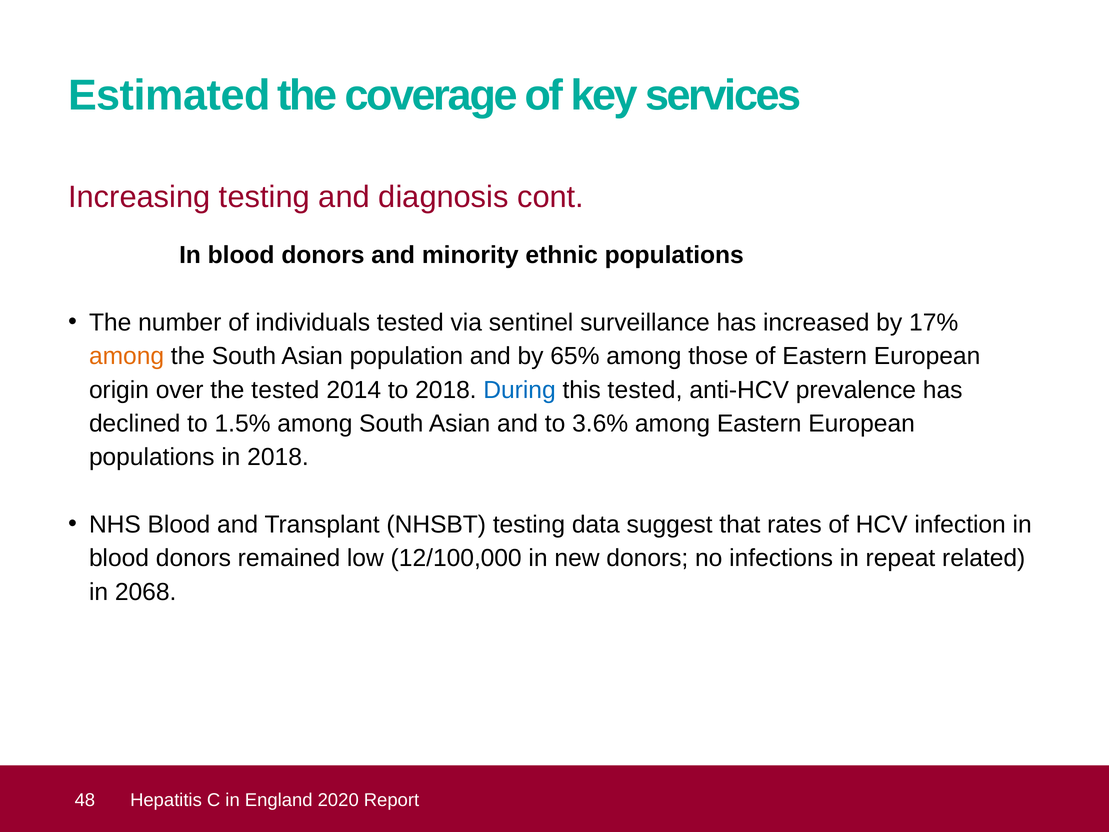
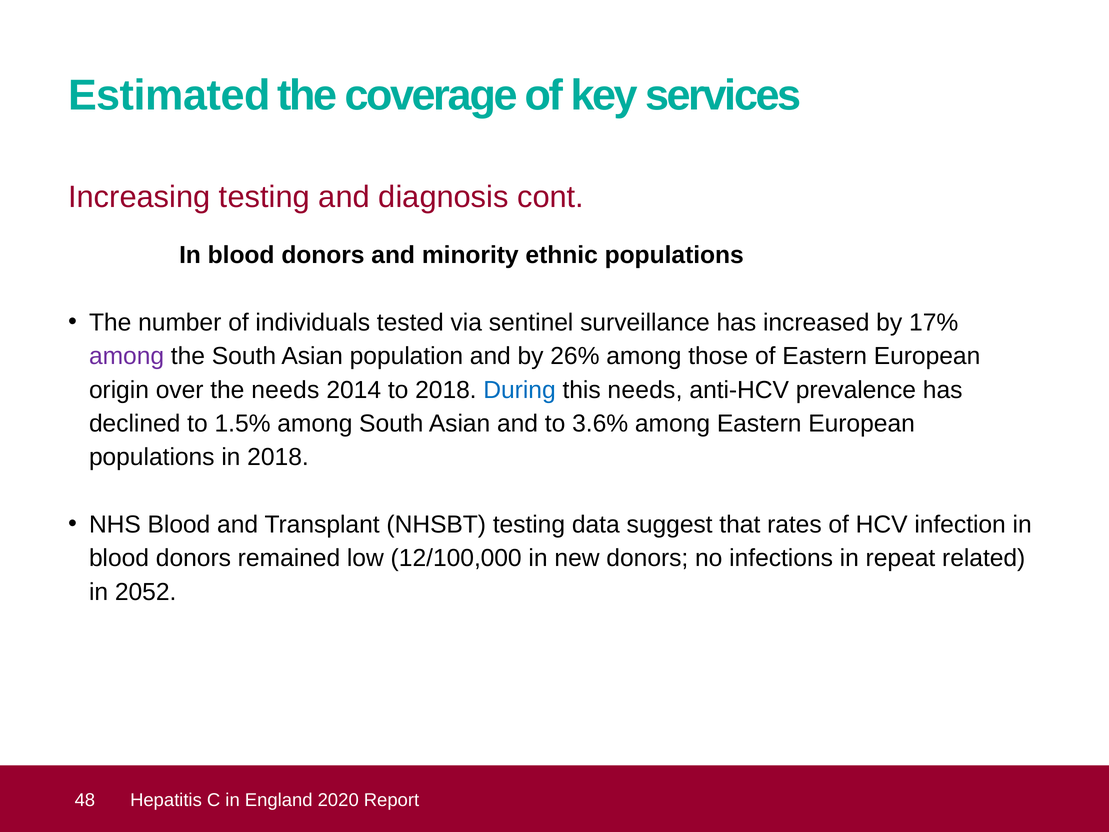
among colour: orange -> purple (127, 356)
65%: 65% -> 26% (575, 356)
the tested: tested -> needs (285, 390)
this tested: tested -> needs (645, 390)
2068: 2068 -> 2052 (146, 592)
